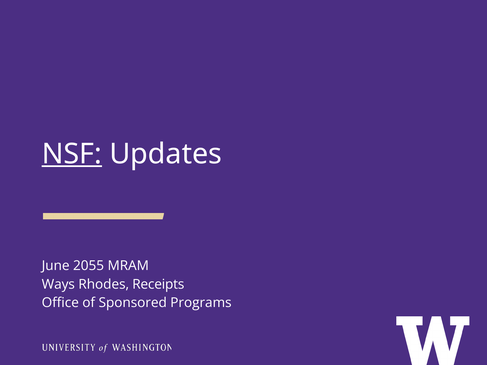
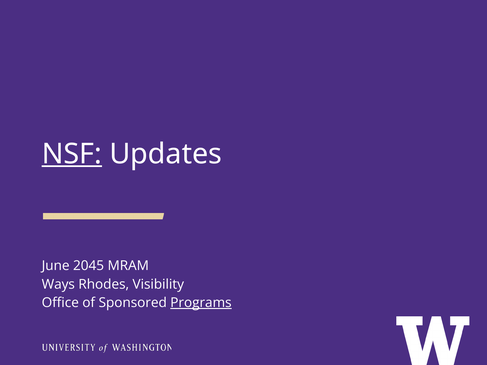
2055: 2055 -> 2045 (89, 266)
Receipts: Receipts -> Visibility (158, 284)
Programs underline: none -> present (201, 303)
